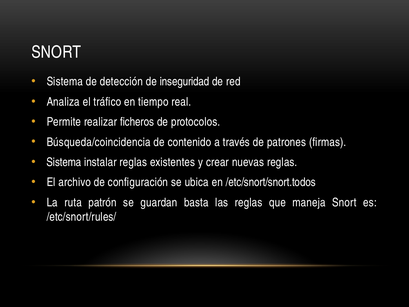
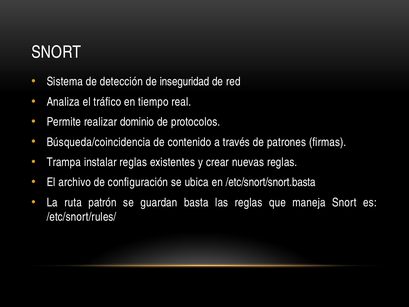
ficheros: ficheros -> dominio (137, 122)
Sistema: Sistema -> Trampa (64, 162)
/etc/snort/snort.todos: /etc/snort/snort.todos -> /etc/snort/snort.basta (271, 182)
